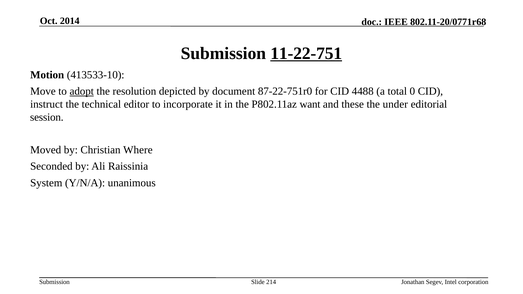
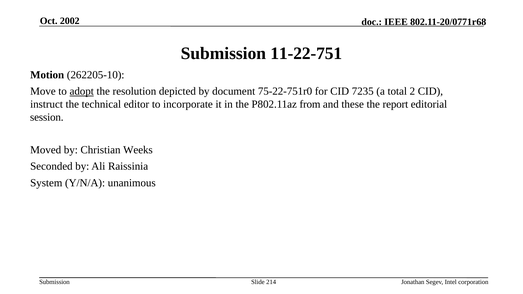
2014: 2014 -> 2002 (70, 21)
11-22-751 underline: present -> none (306, 53)
413533-10: 413533-10 -> 262205-10 (96, 75)
87-22-751r0: 87-22-751r0 -> 75-22-751r0 (285, 91)
4488: 4488 -> 7235 (363, 91)
0: 0 -> 2 (412, 91)
want: want -> from (310, 104)
under: under -> report (395, 104)
Where: Where -> Weeks (138, 150)
